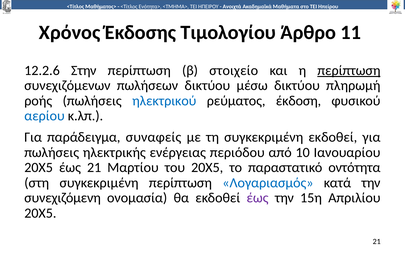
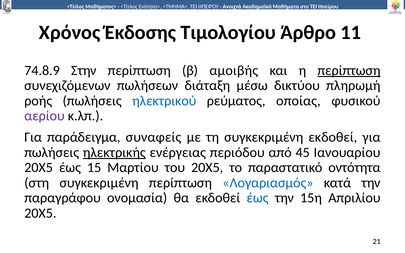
12.2.6: 12.2.6 -> 74.8.9 (42, 71)
στοιχείο: στοιχείο -> αμοιβής (234, 71)
πωλήσεων δικτύου: δικτύου -> διάταξη (207, 86)
έκδοση: έκδοση -> οποίας (298, 101)
αερίου colour: blue -> purple (44, 116)
ηλεκτρικής underline: none -> present (114, 152)
10: 10 -> 45 (303, 152)
έως 21: 21 -> 15 (94, 168)
συνεχιζόμενη: συνεχιζόμενη -> παραγράφου (63, 198)
έως colour: purple -> blue (258, 198)
